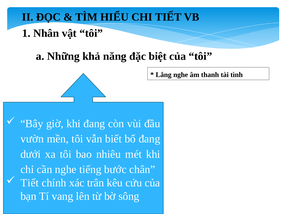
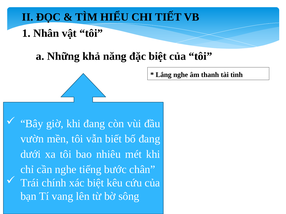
Tiết: Tiết -> Trái (30, 183)
xác trân: trân -> biệt (96, 183)
